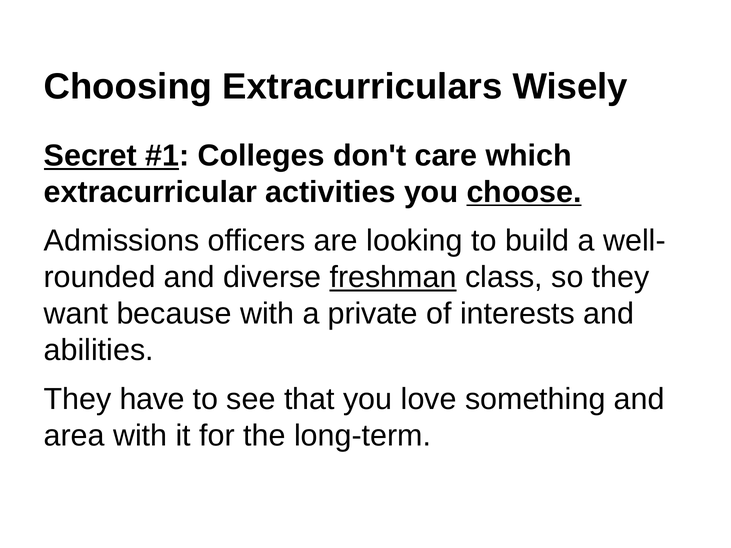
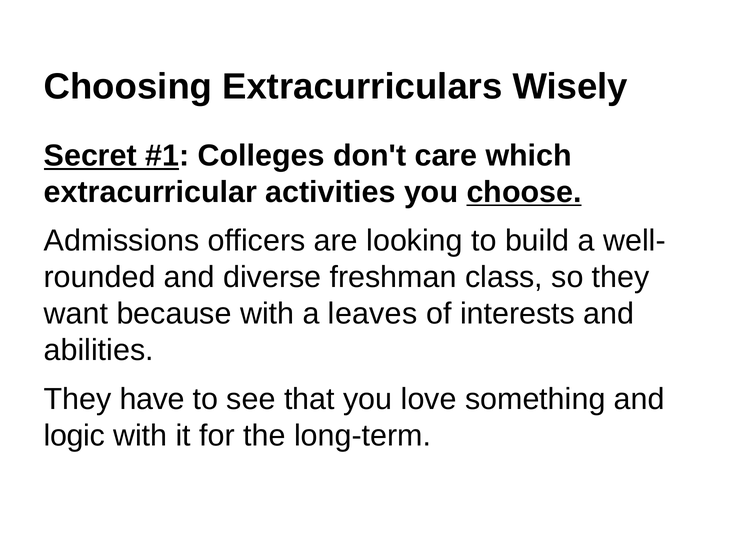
freshman underline: present -> none (393, 277)
private: private -> leaves (373, 314)
area: area -> logic (74, 436)
